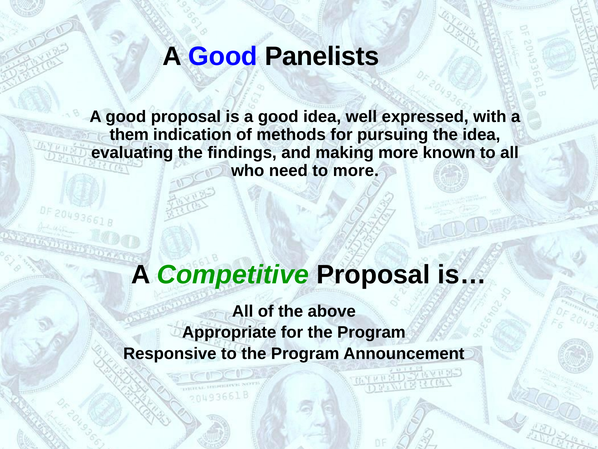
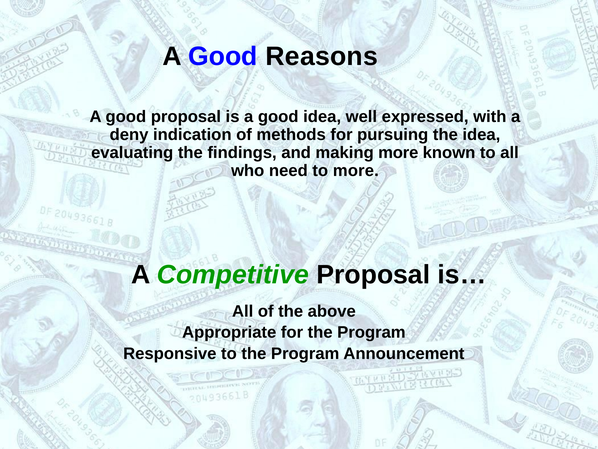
Panelists: Panelists -> Reasons (322, 56)
them: them -> deny (129, 134)
